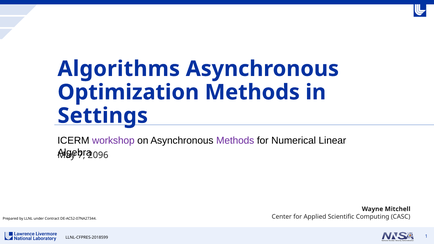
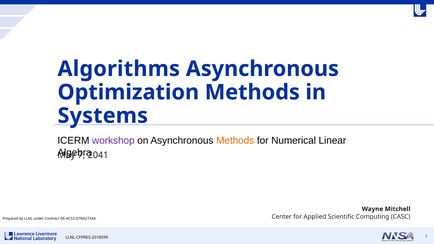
Settings: Settings -> Systems (103, 116)
Methods colour: purple -> orange (235, 141)
2096: 2096 -> 2041 (98, 155)
